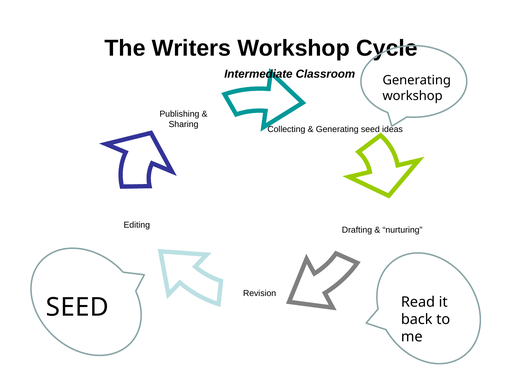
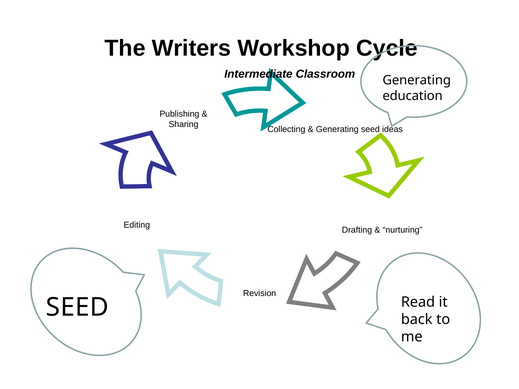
workshop: workshop -> education (413, 96)
